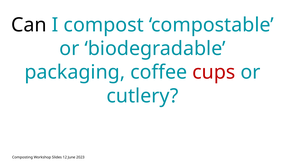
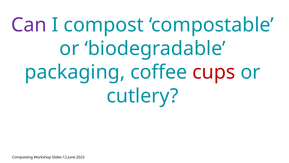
Can colour: black -> purple (29, 25)
